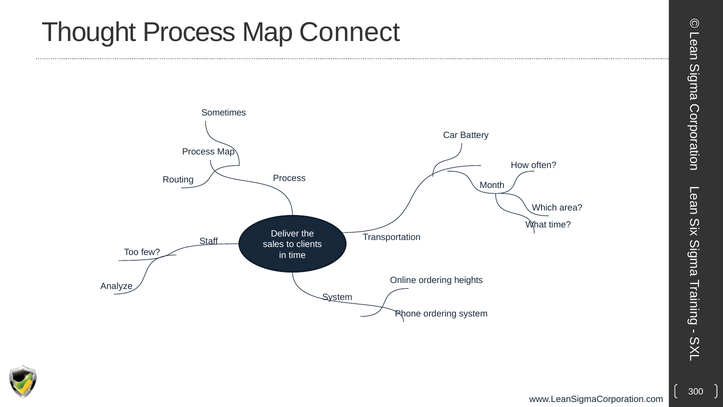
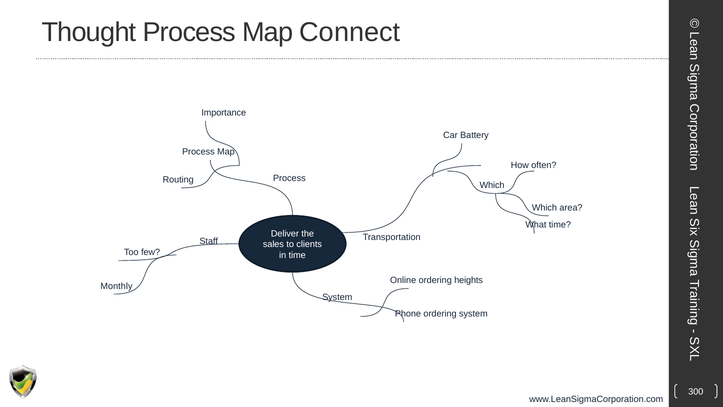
Sometimes: Sometimes -> Importance (224, 113)
Month: Month -> Which (492, 185)
Analyze: Analyze -> Monthly (116, 286)
